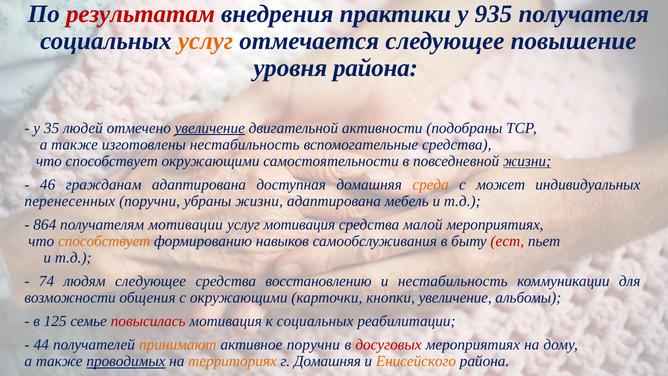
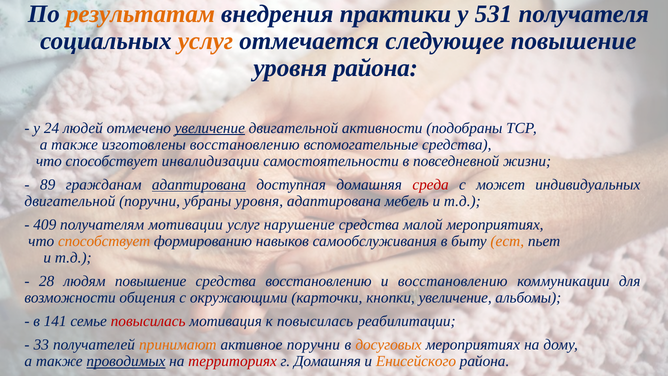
результатам colour: red -> orange (141, 14)
935: 935 -> 531 (493, 14)
35: 35 -> 24 (52, 128)
изготовлены нестабильность: нестабильность -> восстановлению (245, 145)
способствует окружающими: окружающими -> инвалидизации (210, 161)
жизни underline: present -> none (527, 161)
46: 46 -> 89 (48, 185)
адаптирована underline: none -> present (199, 185)
среда colour: orange -> red (431, 185)
перенесенных: перенесенных -> двигательной (70, 201)
убраны жизни: жизни -> уровня (259, 201)
864: 864 -> 409 (45, 225)
услуг мотивация: мотивация -> нарушение (299, 225)
ест colour: red -> orange (507, 241)
74: 74 -> 28 (47, 281)
людям следующее: следующее -> повышение (151, 281)
и нестабильность: нестабильность -> восстановлению (453, 281)
125: 125 -> 141 (55, 321)
к социальных: социальных -> повысилась (315, 321)
44: 44 -> 33 (41, 345)
досуговых colour: red -> orange (388, 345)
территориях colour: orange -> red (233, 361)
